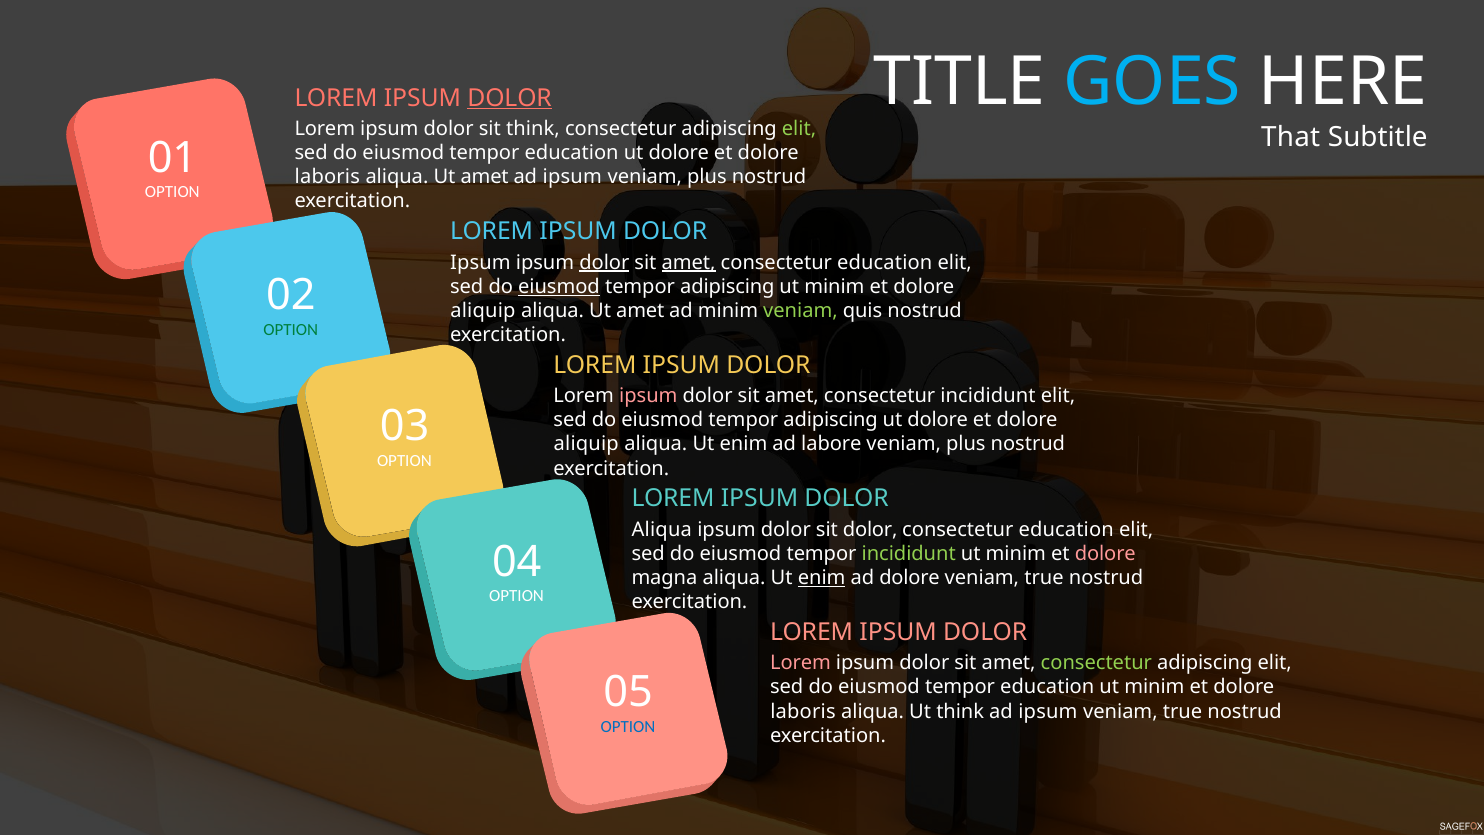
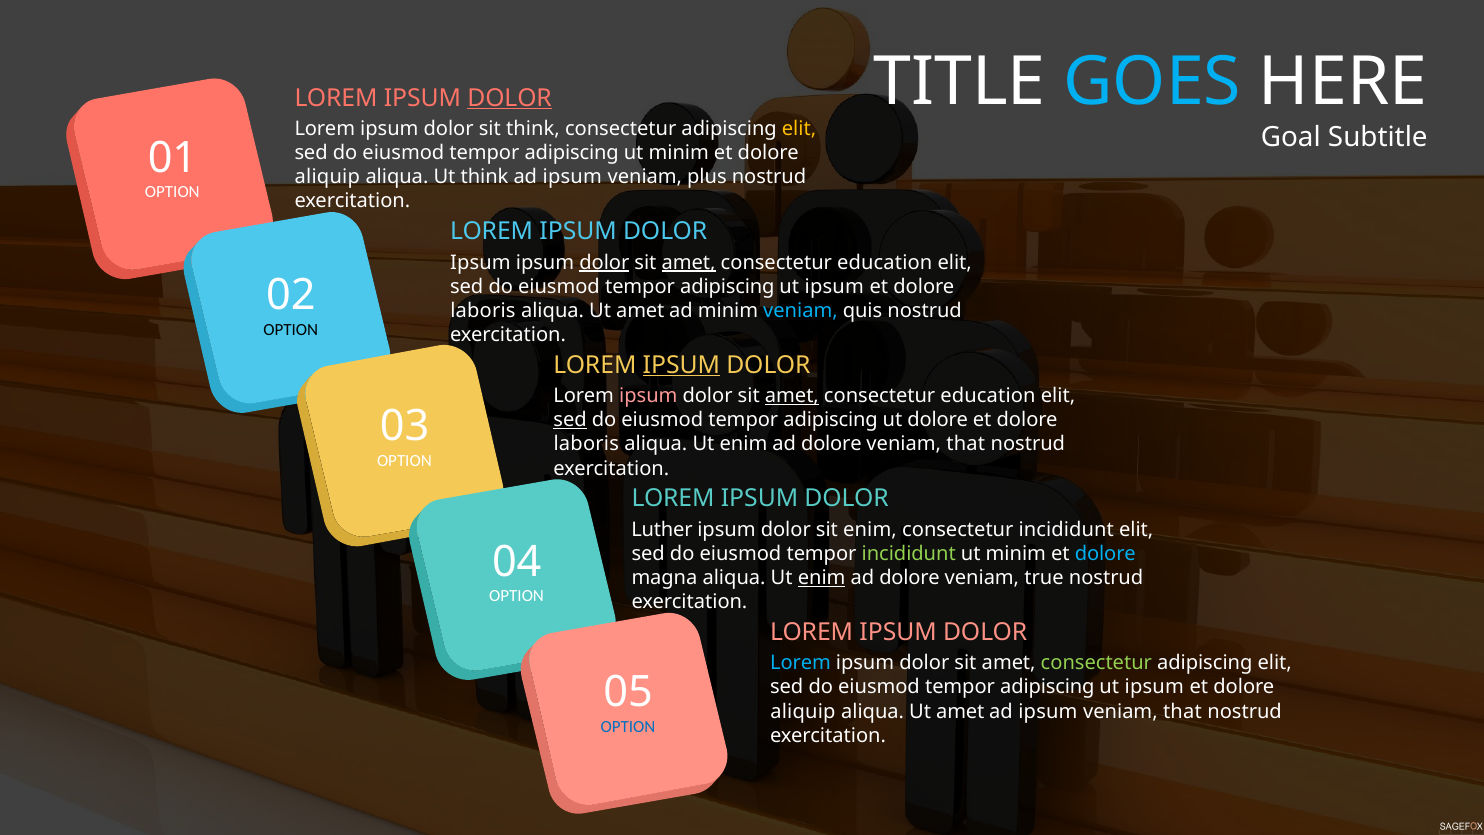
elit colour: light green -> yellow (799, 129)
That: That -> Goal (1291, 137)
education: education -> adipiscing (572, 153)
dolore: dolore -> minim (679, 153)
laboris: laboris -> aliquip (327, 177)
amet: amet -> think (485, 177)
eiusmod underline: present -> none (559, 286)
minim: minim -> ipsum (834, 286)
aliquip: aliquip -> laboris (483, 311)
veniam colour: light green -> light blue (800, 311)
OPTION colour: green -> black (291, 329)
IPSUM underline: none -> present (681, 365)
amet underline: none -> present (792, 396)
incididunt: incididunt -> education (988, 396)
sed underline: none -> present (570, 420)
aliquip: aliquip -> laboris (586, 444)
labore: labore -> dolore (831, 444)
plus: plus -> that (966, 444)
Aliqua: Aliqua -> Luther (662, 529)
sit dolor: dolor -> enim (870, 529)
education: education -> incididunt (1066, 529)
dolore colour: pink -> light blue (1105, 554)
Lorem colour: pink -> light blue (801, 663)
education: education -> adipiscing (1047, 687)
minim: minim -> ipsum (1154, 687)
laboris: laboris -> aliquip (803, 711)
think: think -> amet (960, 711)
true: true -> that (1182, 711)
